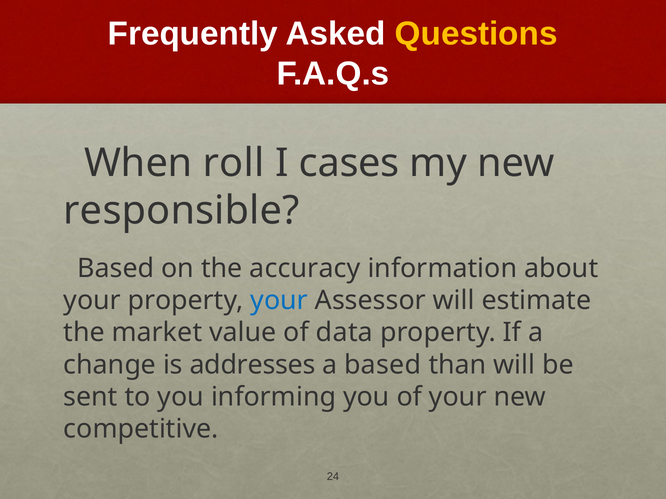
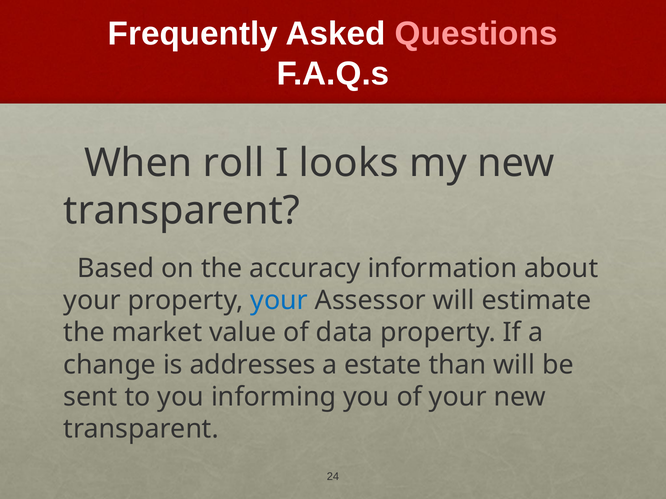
Questions colour: yellow -> pink (476, 34)
cases: cases -> looks (349, 163)
responsible: responsible -> transparent (182, 211)
a based: based -> estate (383, 365)
competitive: competitive -> transparent (141, 429)
